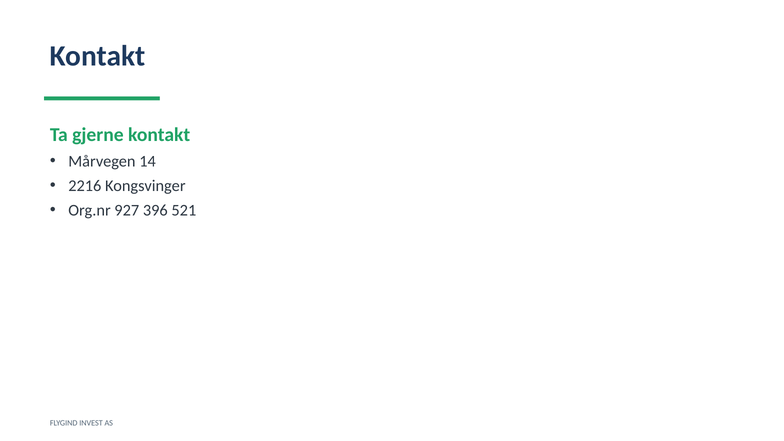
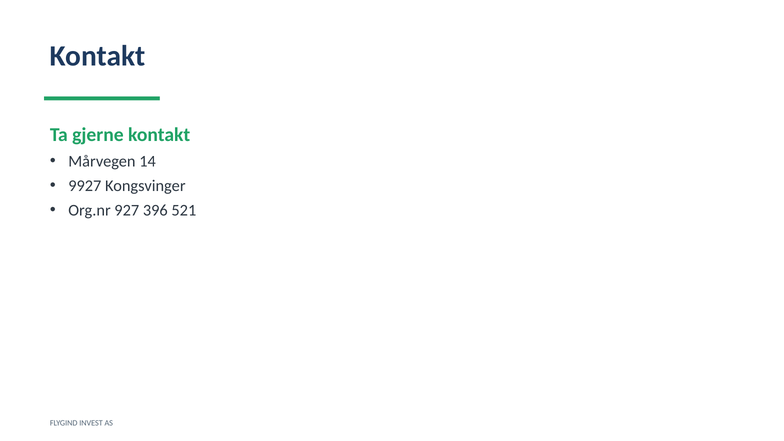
2216: 2216 -> 9927 (85, 186)
